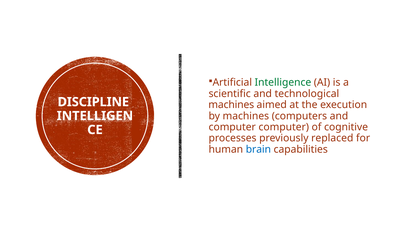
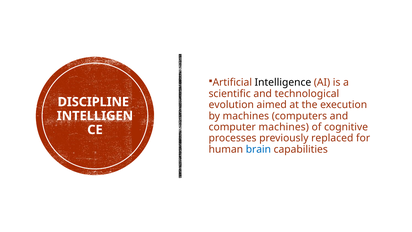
Intelligence colour: green -> black (283, 82)
machines: machines -> evolution (231, 105)
computer computer: computer -> machines (284, 127)
